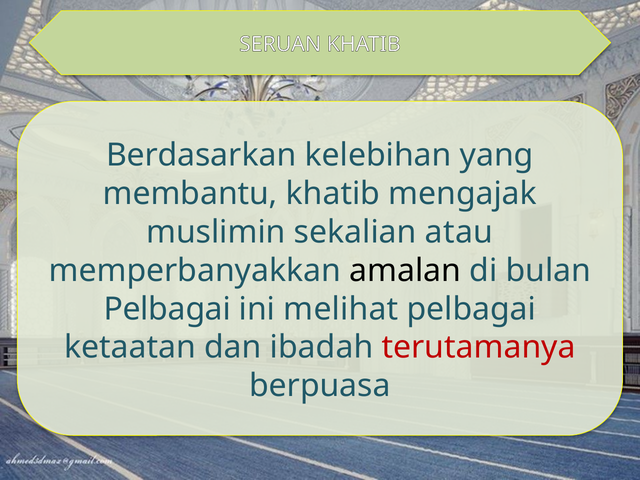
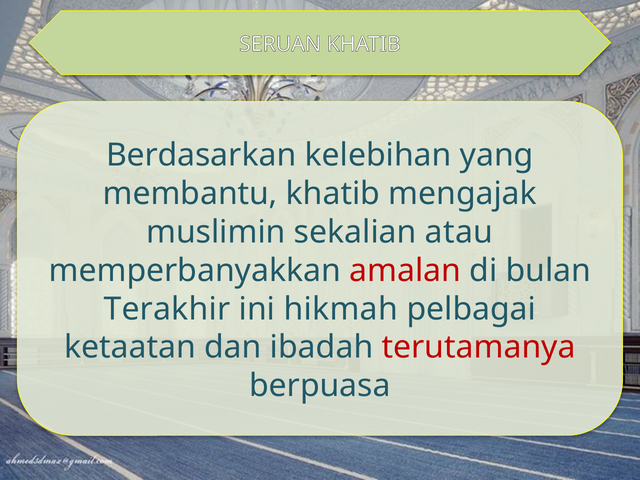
amalan colour: black -> red (405, 271)
Pelbagai: Pelbagai -> Terakhir (167, 309)
melihat: melihat -> hikmah (341, 309)
